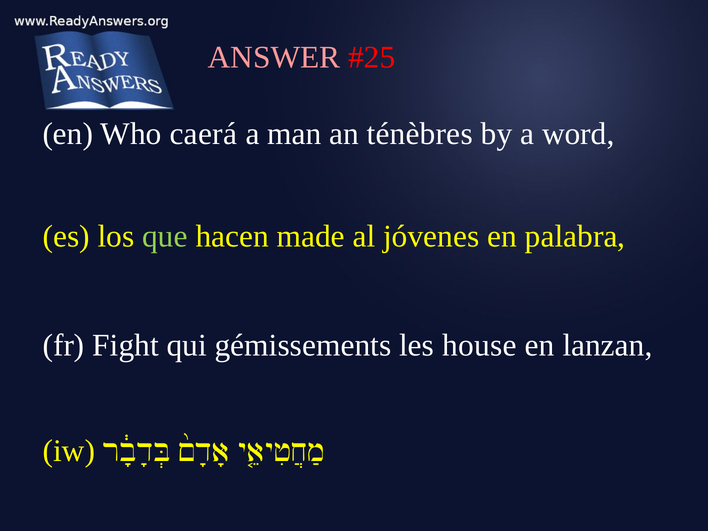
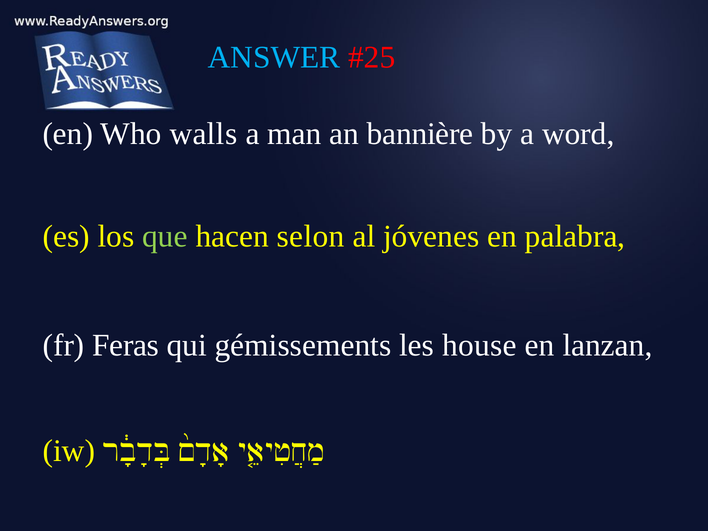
ANSWER colour: pink -> light blue (274, 58)
caerá: caerá -> walls (203, 134)
ténèbres: ténèbres -> bannière (420, 134)
made: made -> selon (311, 236)
Fight: Fight -> Feras (126, 345)
